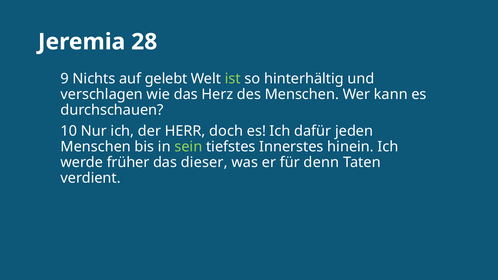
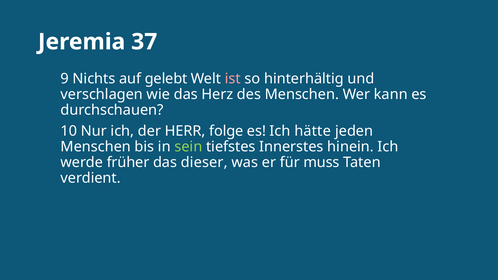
28: 28 -> 37 (144, 42)
ist colour: light green -> pink (233, 79)
doch: doch -> folge (226, 131)
dafür: dafür -> hätte (313, 131)
denn: denn -> muss (322, 162)
